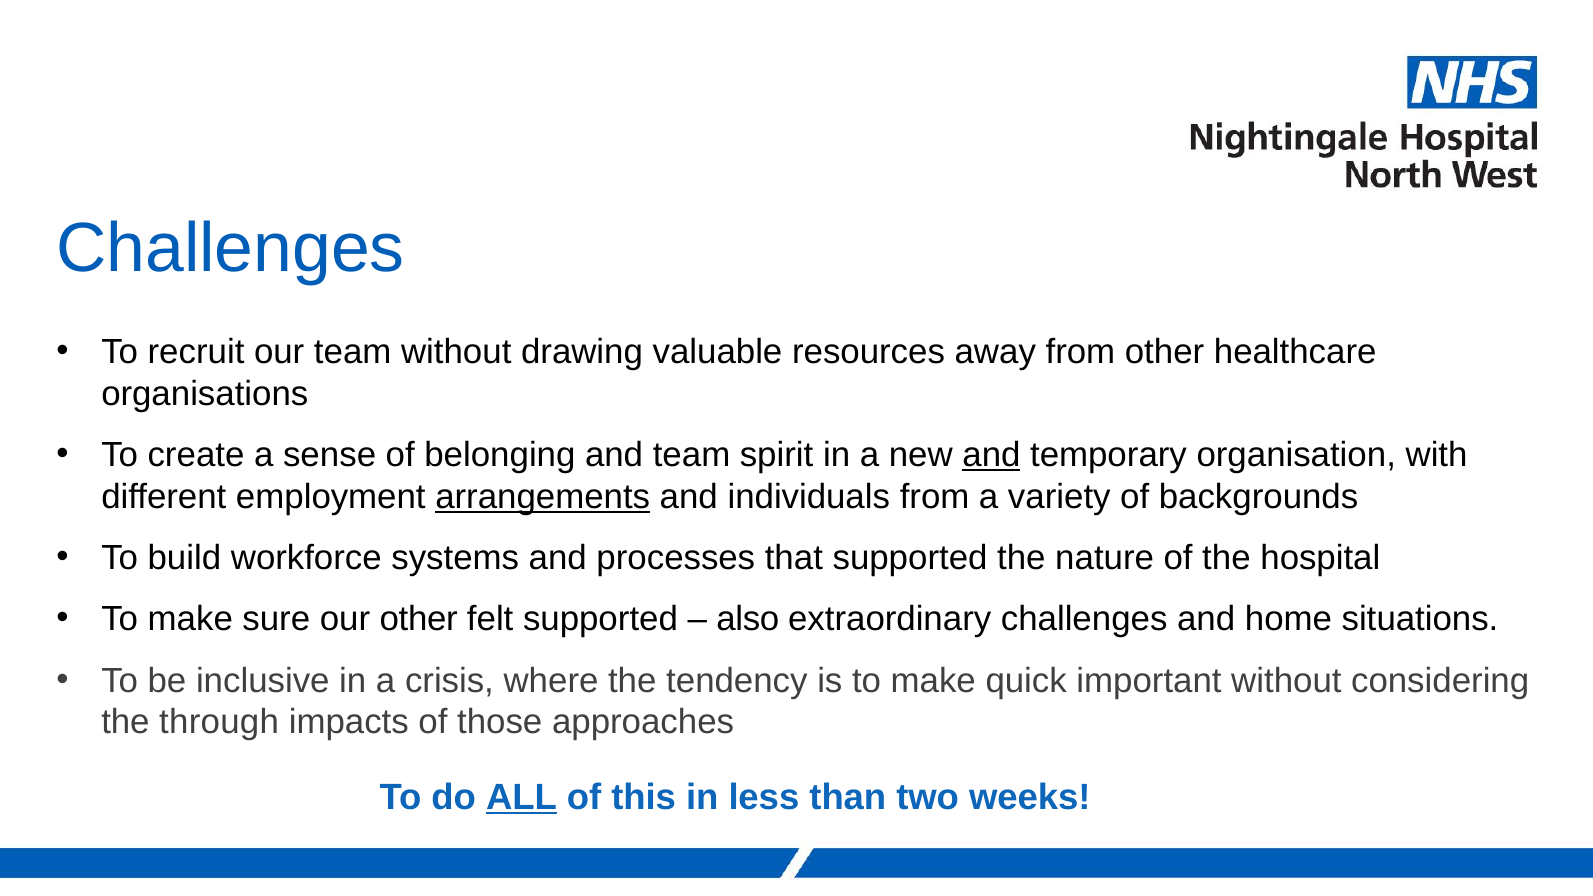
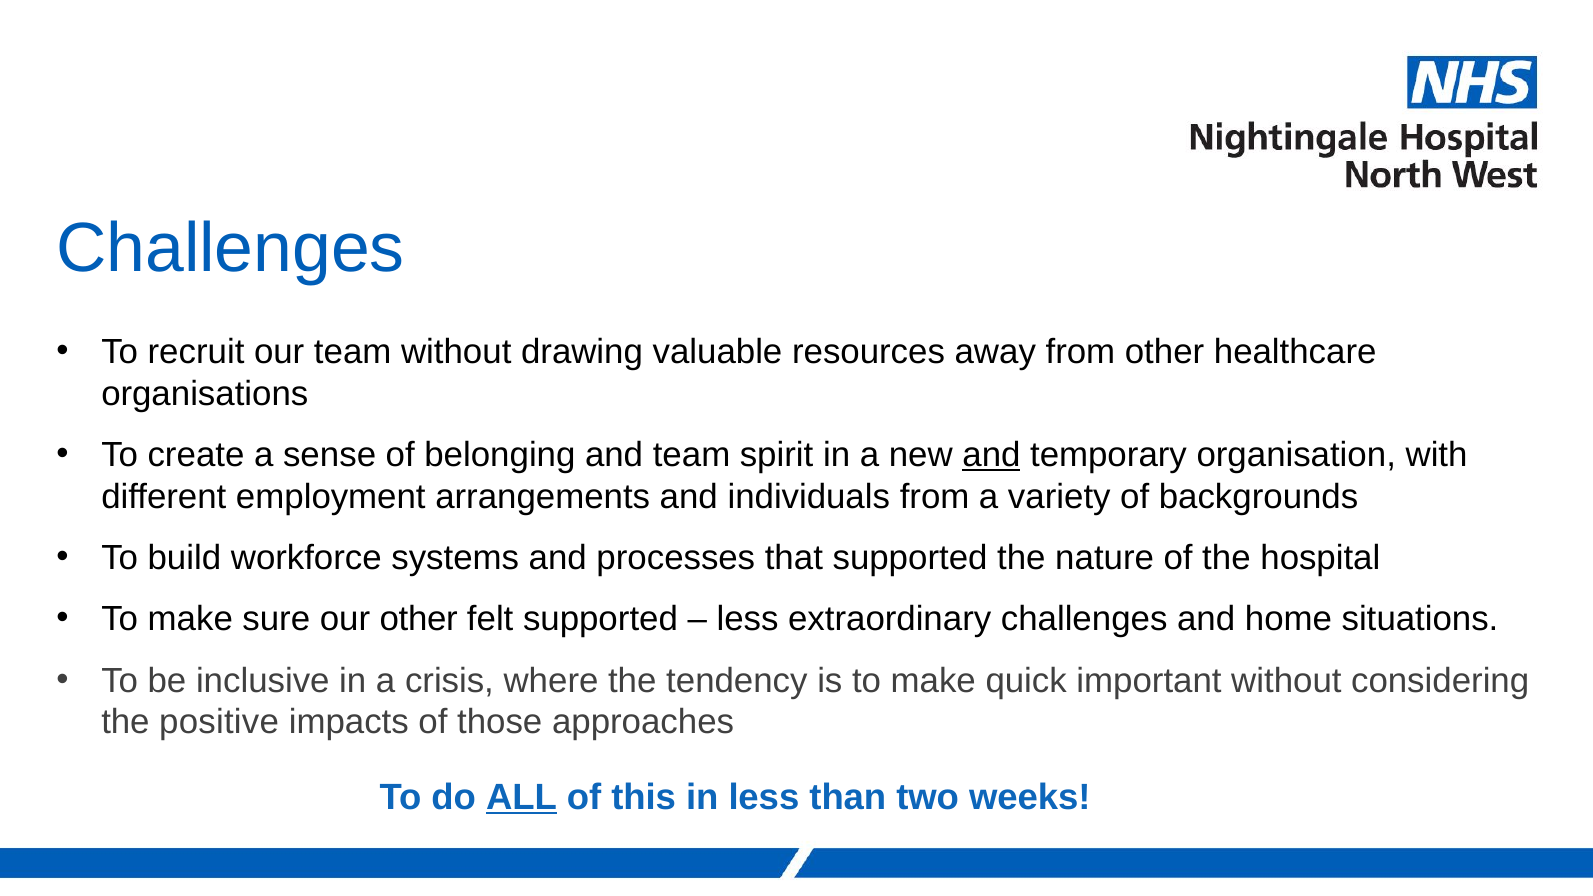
arrangements underline: present -> none (543, 497)
also: also -> less (748, 619)
through: through -> positive (219, 722)
